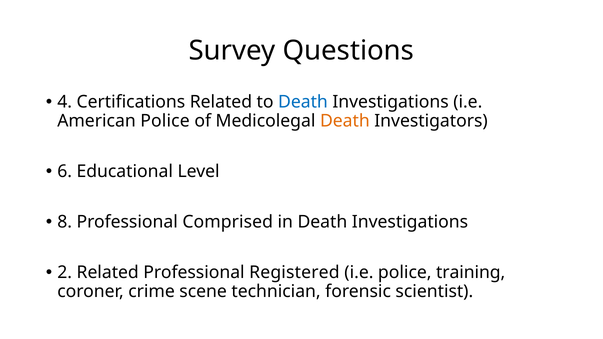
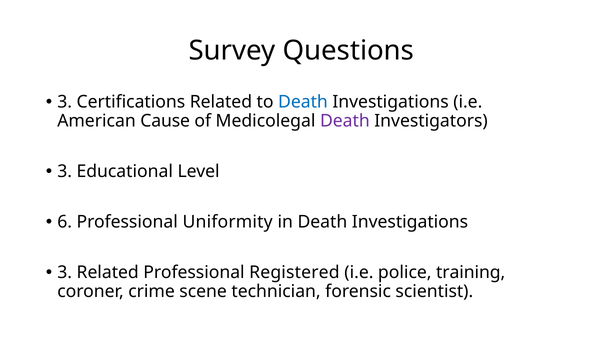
4: 4 -> 3 (65, 102)
American Police: Police -> Cause (165, 121)
Death colour: orange -> purple (345, 121)
6: 6 -> 3 (65, 172)
8: 8 -> 6 (65, 222)
Comprised: Comprised -> Uniformity (228, 222)
2: 2 -> 3 (65, 273)
